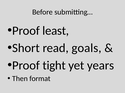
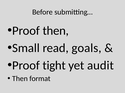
Proof least: least -> then (56, 31)
Short: Short -> Small (26, 48)
years: years -> audit (100, 66)
